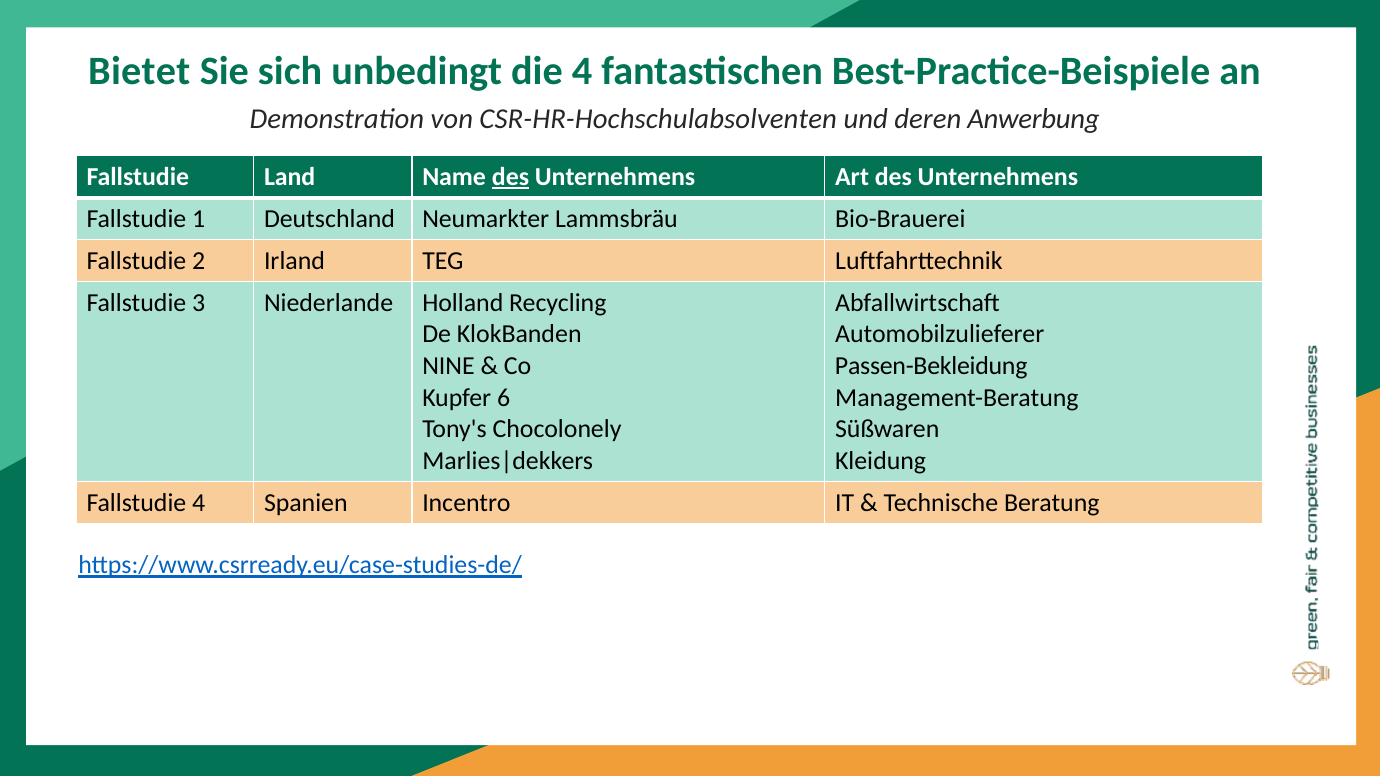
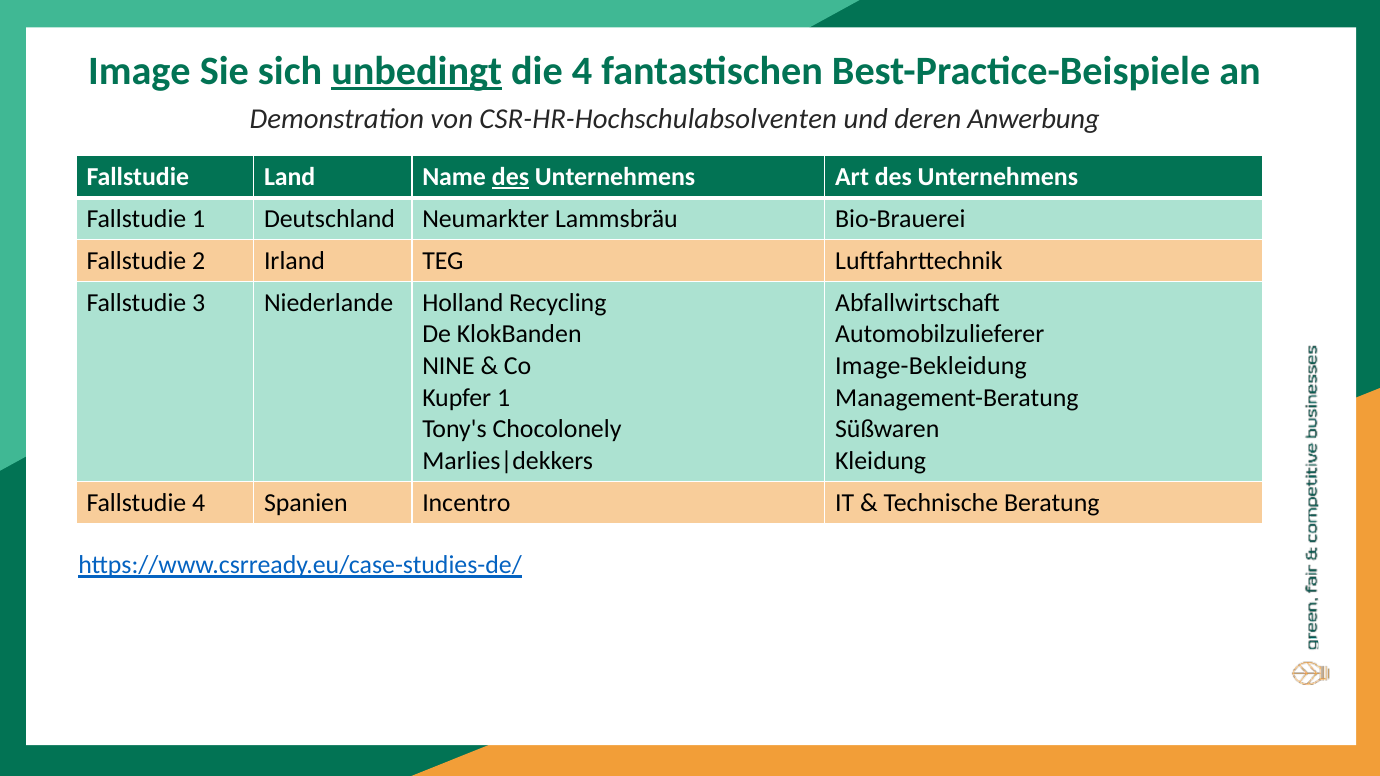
Bietet: Bietet -> Image (139, 71)
unbedingt underline: none -> present (417, 71)
Passen-Bekleidung: Passen-Bekleidung -> Image-Bekleidung (931, 366)
Kupfer 6: 6 -> 1 (504, 398)
